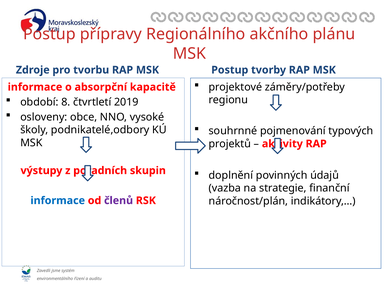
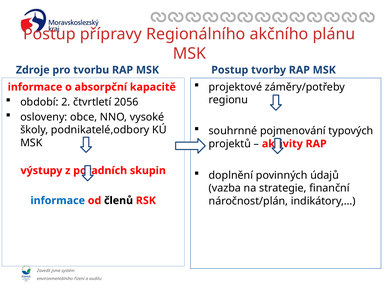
8: 8 -> 2 (66, 102)
2019: 2019 -> 2056 (126, 102)
členů colour: purple -> black (119, 200)
